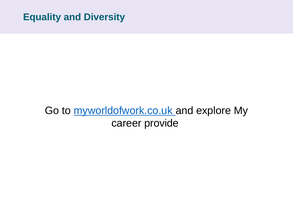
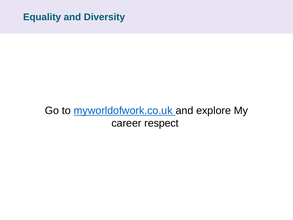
provide: provide -> respect (161, 123)
